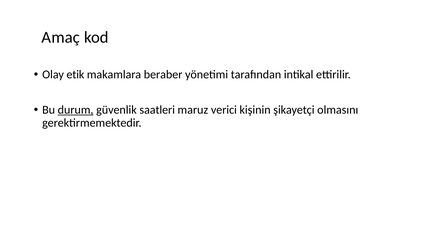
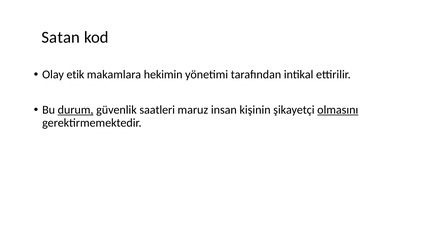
Amaç: Amaç -> Satan (61, 37)
beraber: beraber -> hekimin (163, 75)
verici: verici -> insan (224, 110)
olmasını underline: none -> present (338, 110)
